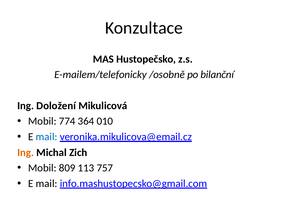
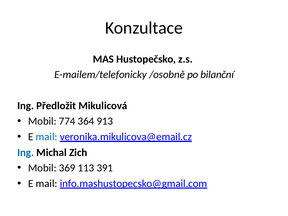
Doložení: Doložení -> Předložit (56, 106)
010: 010 -> 913 (105, 121)
Ing colour: orange -> blue (26, 152)
809: 809 -> 369 (67, 168)
757: 757 -> 391 (105, 168)
